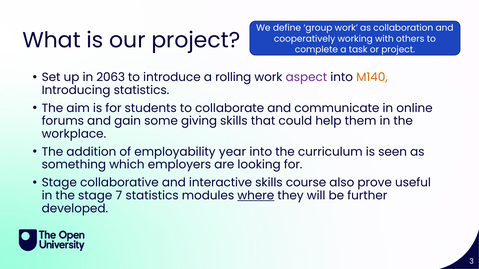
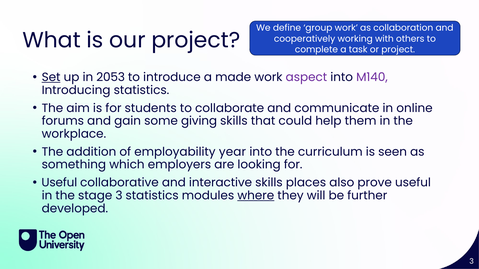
Set underline: none -> present (51, 77)
2063: 2063 -> 2053 (111, 77)
rolling: rolling -> made (233, 77)
M140 colour: orange -> purple (372, 77)
Stage: Stage -> Useful (59, 183)
course: course -> places (306, 183)
stage 7: 7 -> 3 (119, 196)
